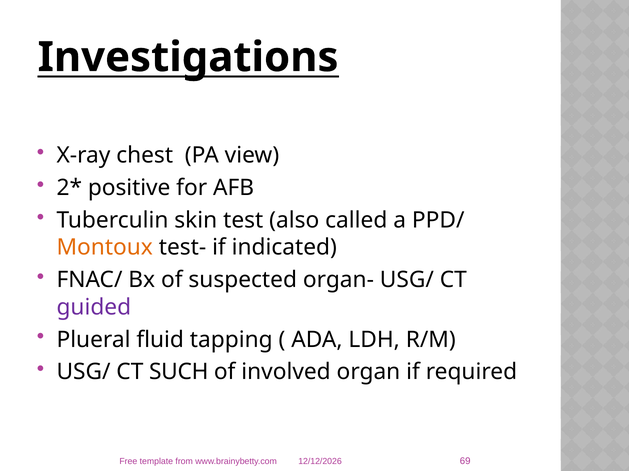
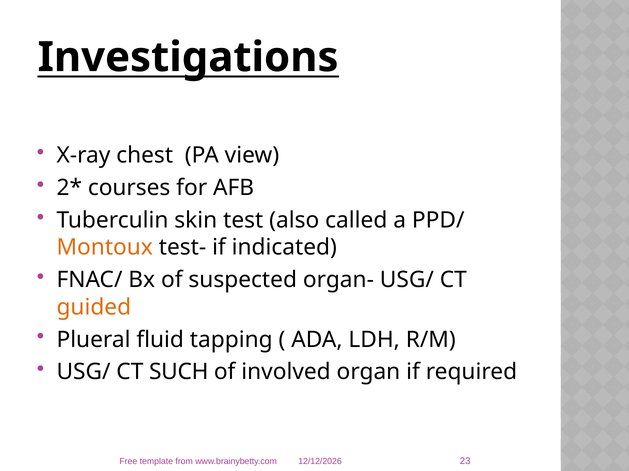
positive: positive -> courses (129, 188)
guided colour: purple -> orange (94, 308)
69: 69 -> 23 (465, 462)
